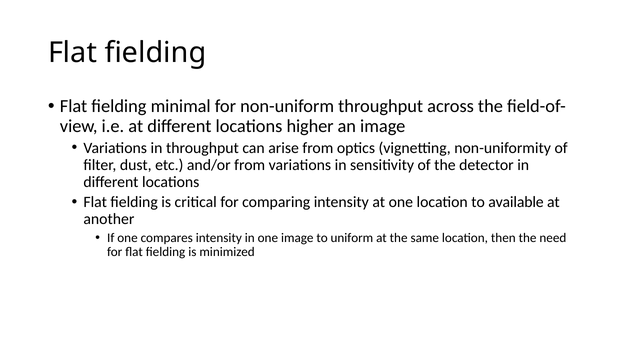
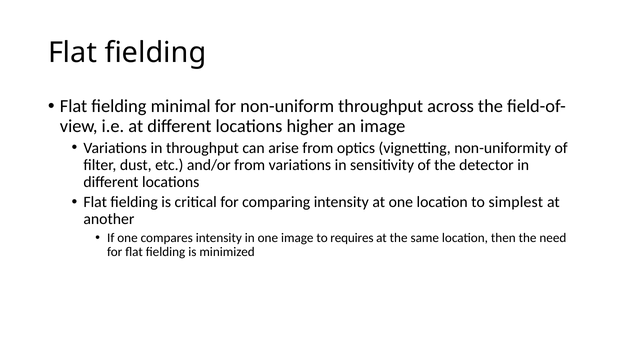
available: available -> simplest (516, 202)
uniform: uniform -> requires (352, 238)
